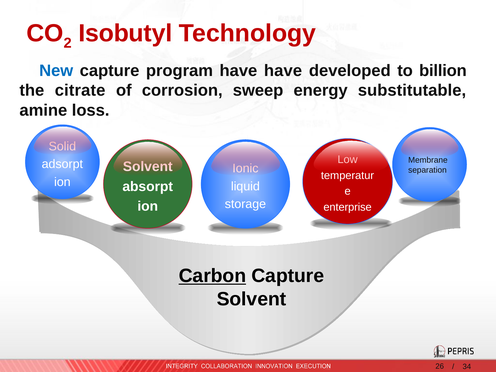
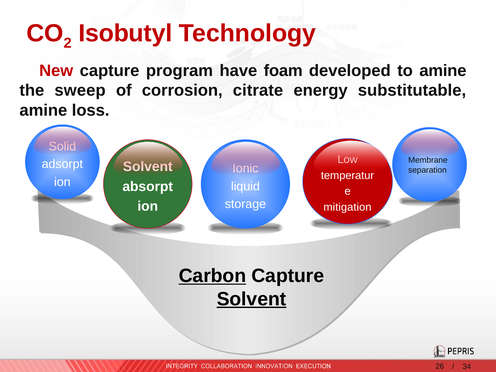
New colour: blue -> red (56, 71)
have have: have -> foam (283, 71)
to billion: billion -> amine (443, 71)
citrate: citrate -> sweep (80, 90)
sweep: sweep -> citrate (258, 90)
enterprise: enterprise -> mitigation (347, 207)
Solvent underline: none -> present (251, 299)
